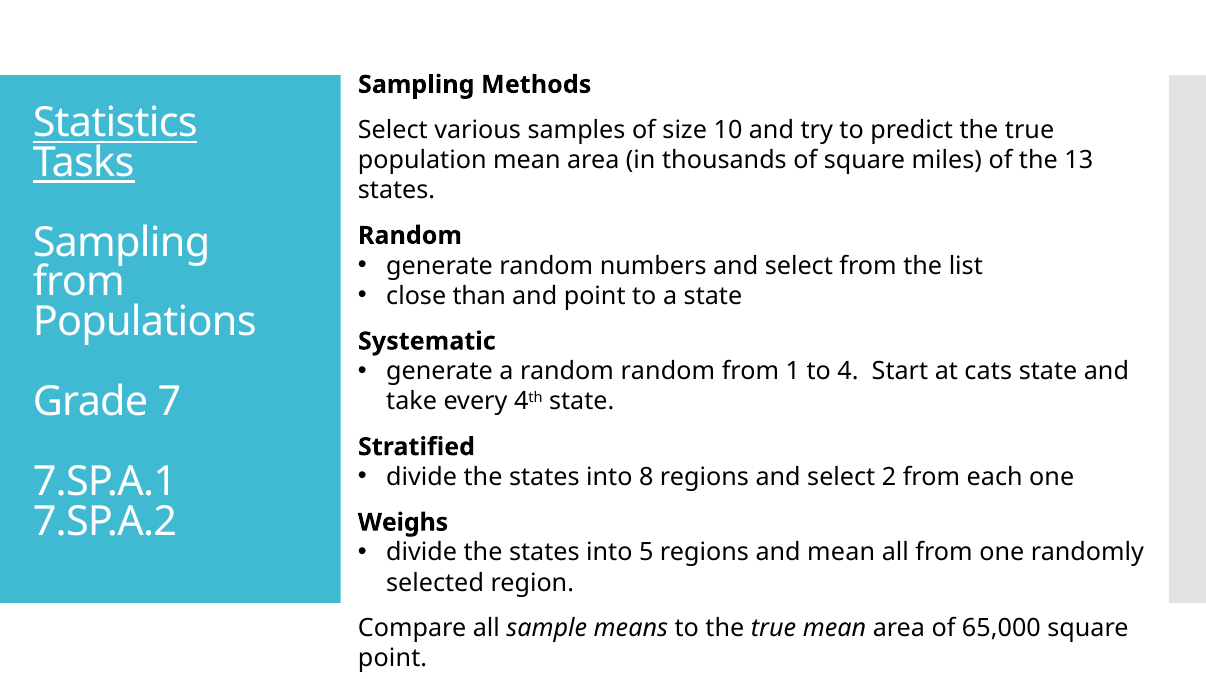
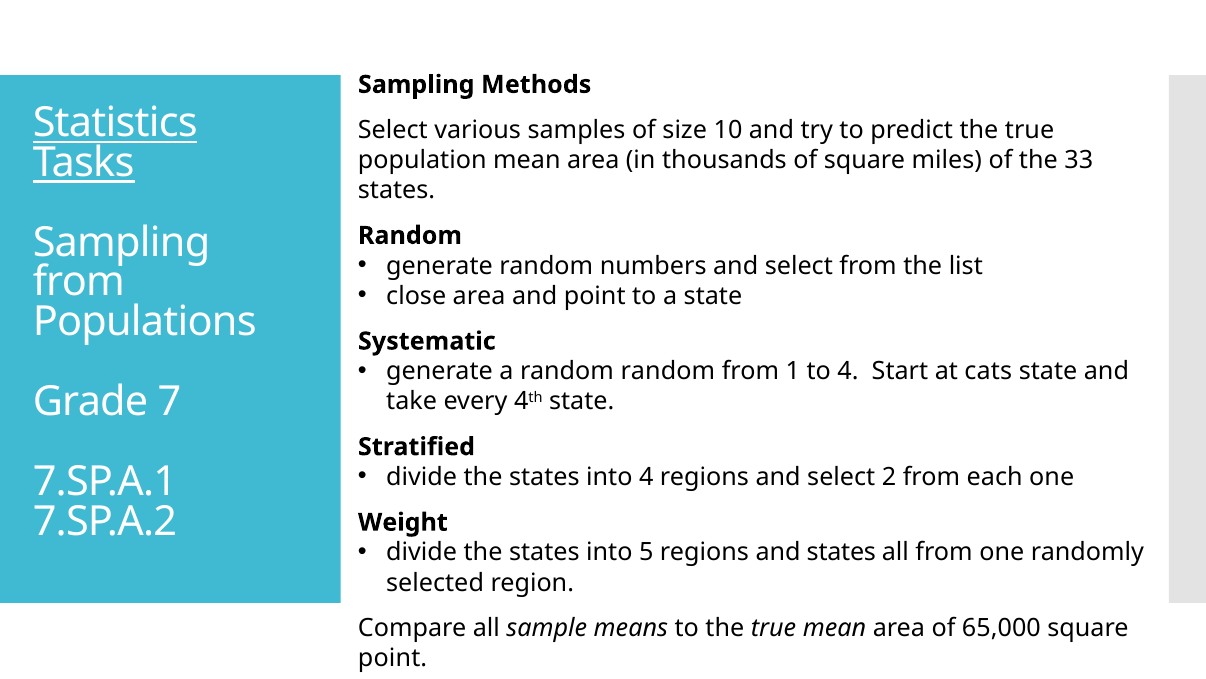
13: 13 -> 33 (1079, 160)
close than: than -> area (479, 296)
into 8: 8 -> 4 (646, 477)
Weighs: Weighs -> Weight (403, 522)
and mean: mean -> states (841, 552)
